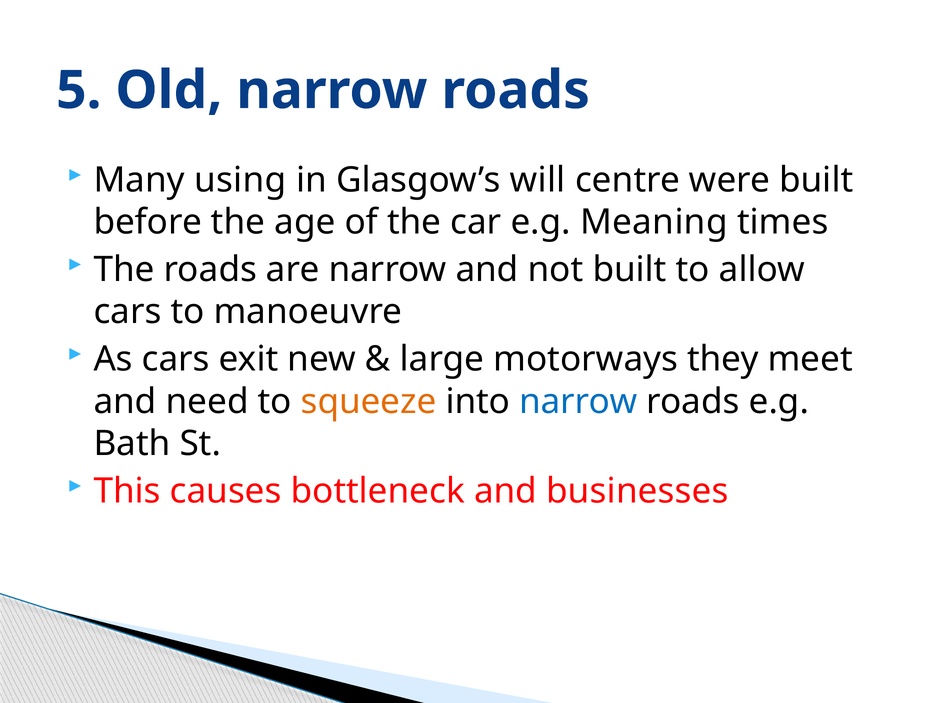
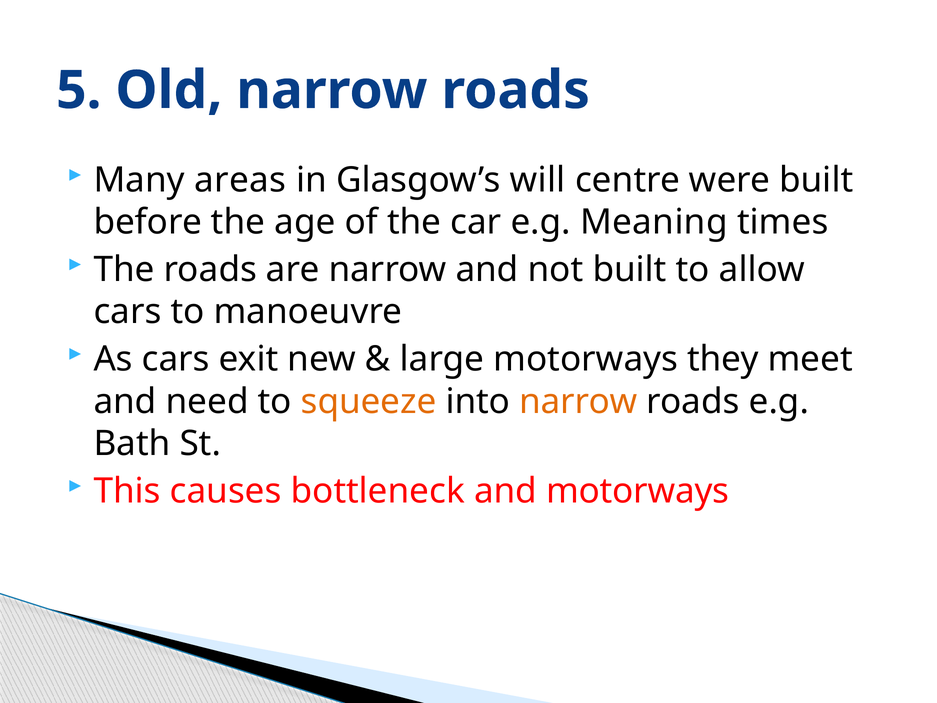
using: using -> areas (240, 180)
narrow colour: blue -> orange (578, 401)
and businesses: businesses -> motorways (638, 491)
